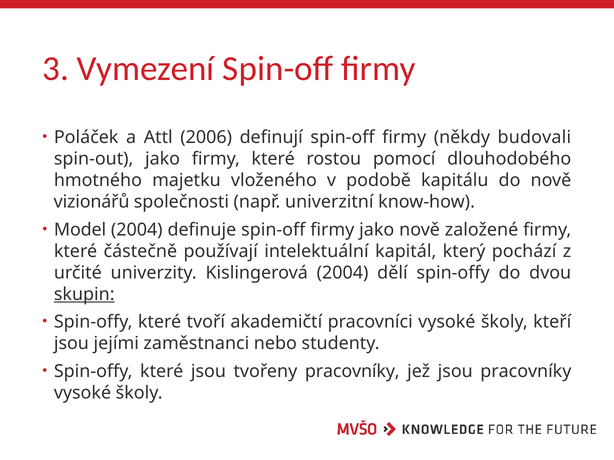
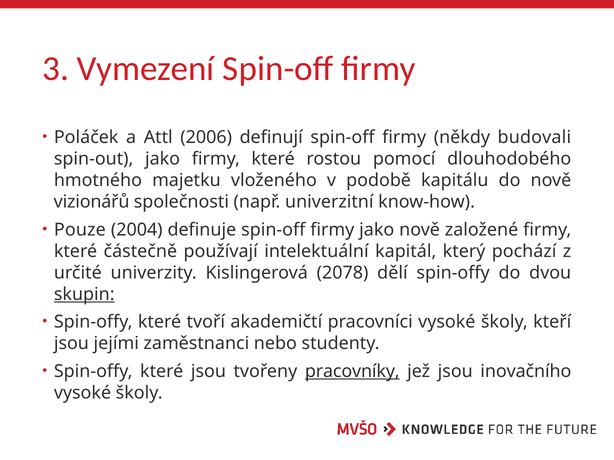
Model: Model -> Pouze (80, 230)
Kislingerová 2004: 2004 -> 2078 (343, 273)
pracovníky underline: none -> present (352, 372)
jsou pracovníky: pracovníky -> inovačního (526, 372)
